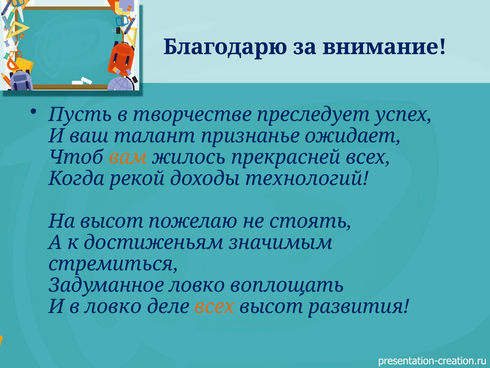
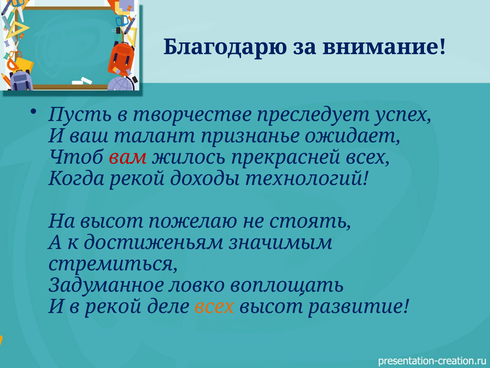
вам colour: orange -> red (128, 157)
в ловко: ловко -> рекой (113, 306)
развития: развития -> развитие (359, 306)
